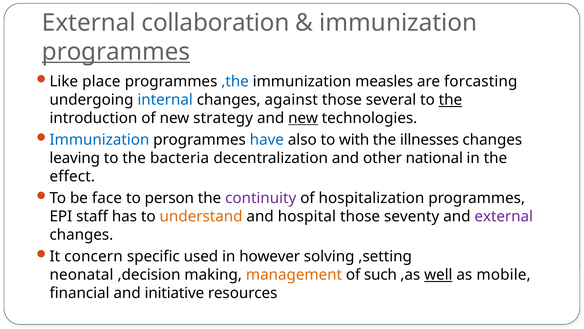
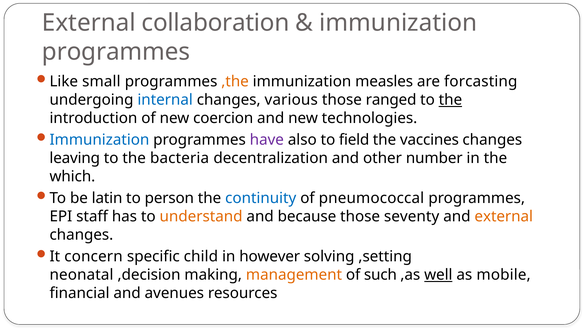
programmes underline: present -> none (116, 52)
place: place -> small (101, 81)
,the colour: blue -> orange (235, 81)
against: against -> various (291, 100)
several: several -> ranged (391, 100)
strategy: strategy -> coercion (223, 118)
new underline: present -> none (303, 118)
have colour: blue -> purple (267, 140)
with: with -> field (354, 140)
illnesses: illnesses -> vaccines (429, 140)
national: national -> number (434, 158)
effect: effect -> which (72, 176)
face: face -> latin (107, 198)
continuity colour: purple -> blue (261, 198)
hospitalization: hospitalization -> pneumococcal (371, 198)
hospital: hospital -> because (307, 216)
external colour: purple -> orange (504, 216)
used: used -> child (201, 256)
initiative: initiative -> avenues (174, 293)
